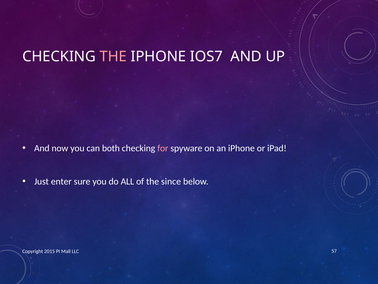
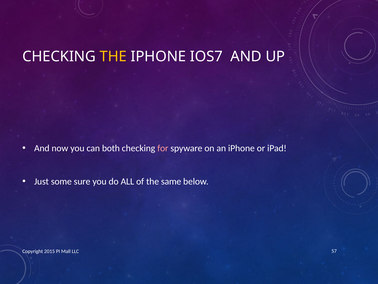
THE colour: pink -> yellow (113, 56)
enter: enter -> some (61, 181)
since: since -> same (171, 181)
